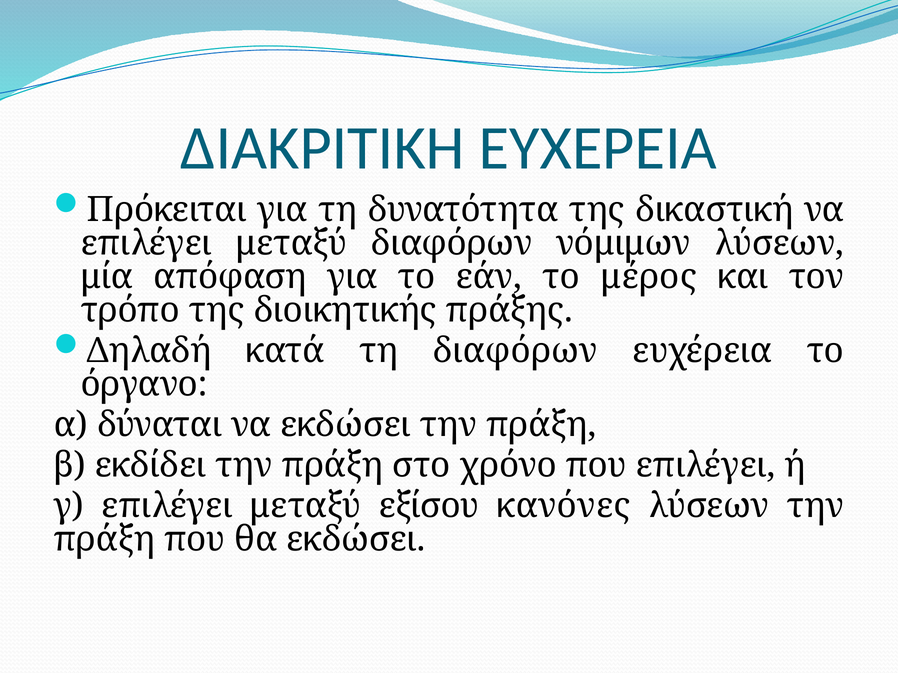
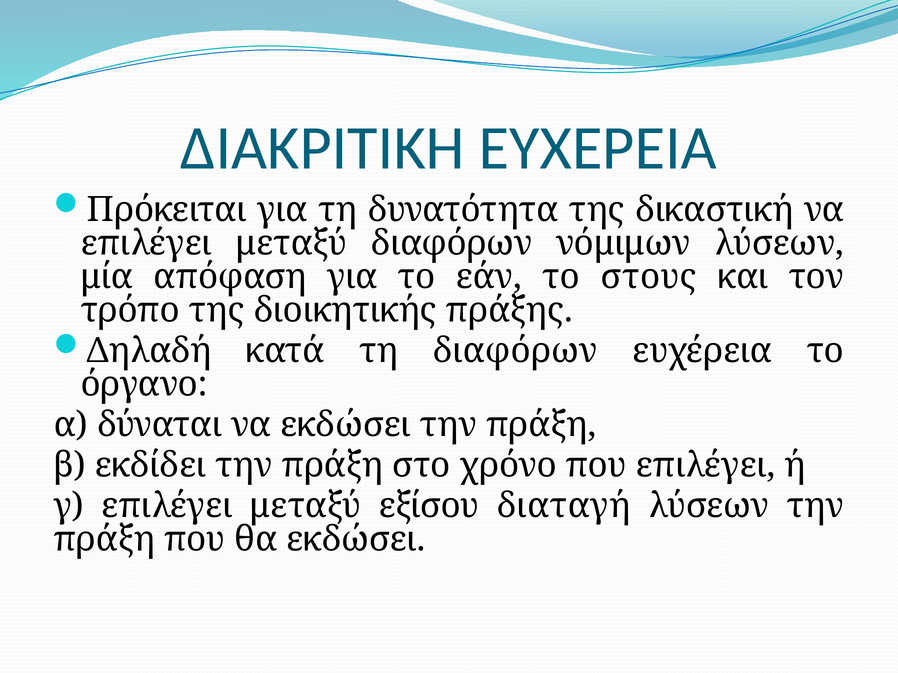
μέρος: μέρος -> στους (649, 277)
κανόνες: κανόνες -> διαταγή (564, 506)
